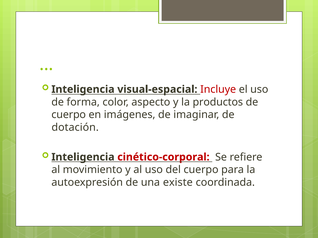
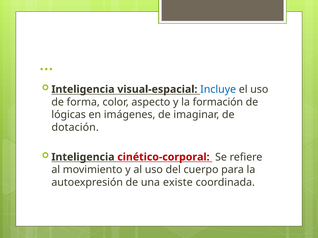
Incluye colour: red -> blue (218, 90)
productos: productos -> formación (218, 102)
cuerpo: cuerpo -> lógicas (69, 115)
